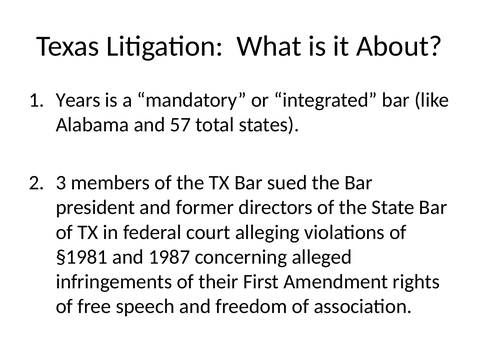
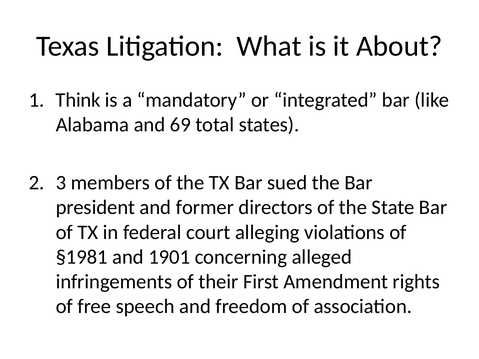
Years: Years -> Think (78, 100)
57: 57 -> 69 (180, 125)
1987: 1987 -> 1901 (169, 257)
